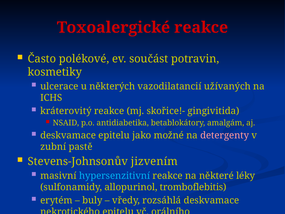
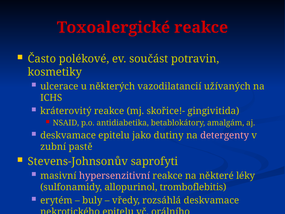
možné: možné -> dutiny (169, 135)
jizvením: jizvením -> saprofyti (154, 161)
hypersenzitivní colour: light blue -> pink (115, 175)
